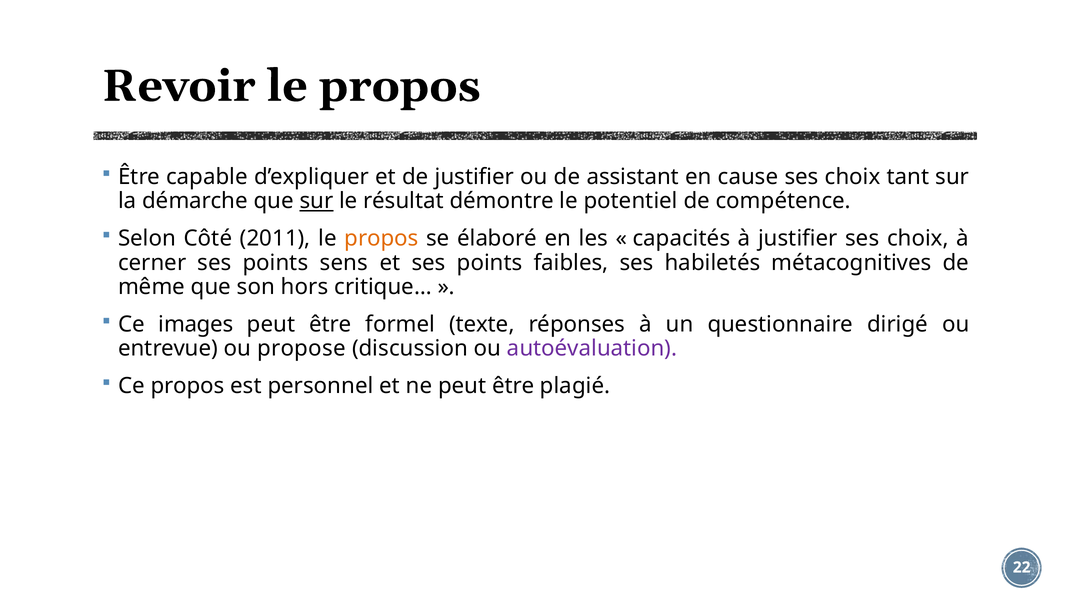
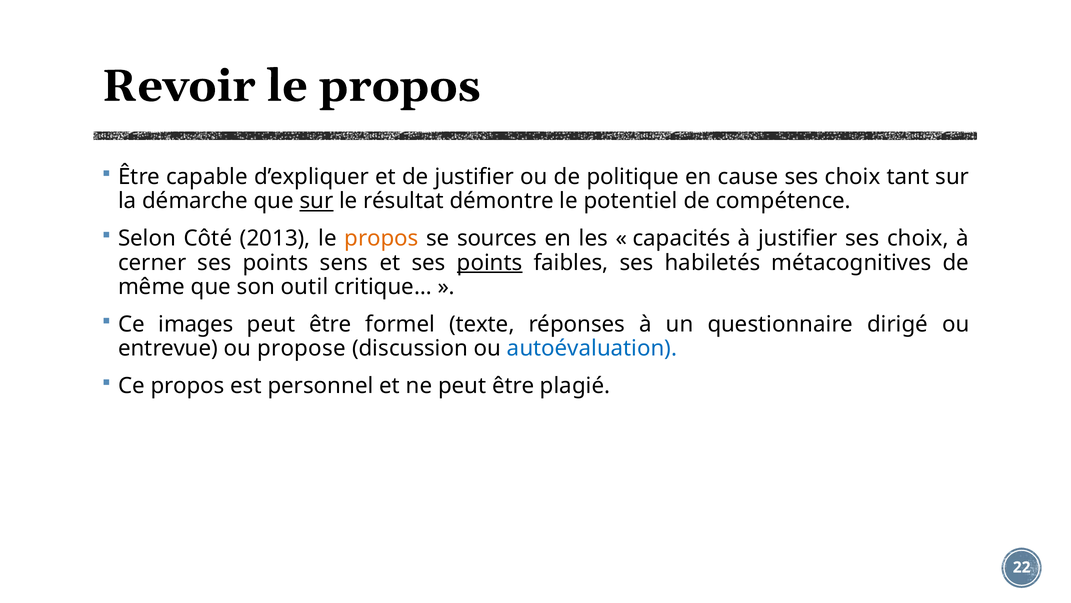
assistant: assistant -> politique (633, 177)
2011: 2011 -> 2013 (275, 238)
élaboré: élaboré -> sources (497, 238)
points underline: none -> present (490, 262)
hors: hors -> outil (305, 287)
autoévaluation colour: purple -> blue (592, 348)
